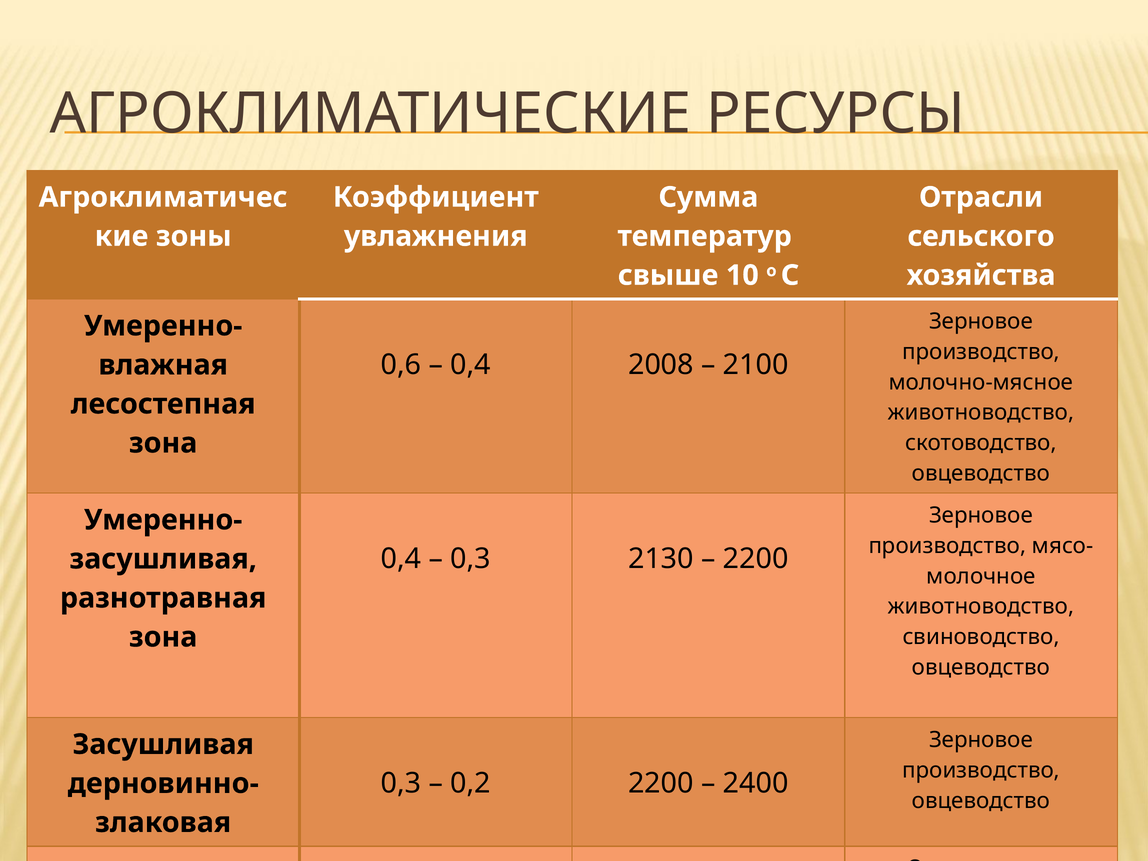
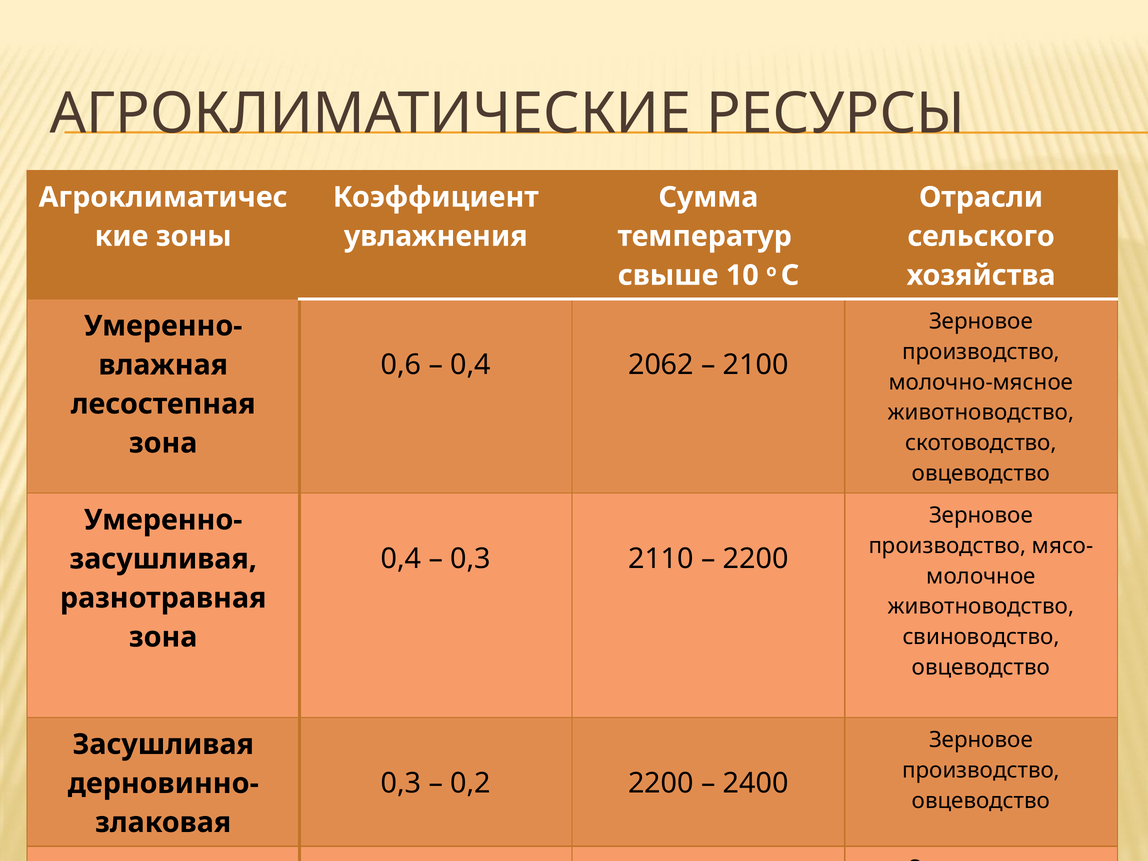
2008: 2008 -> 2062 (661, 365)
2130: 2130 -> 2110 (661, 559)
